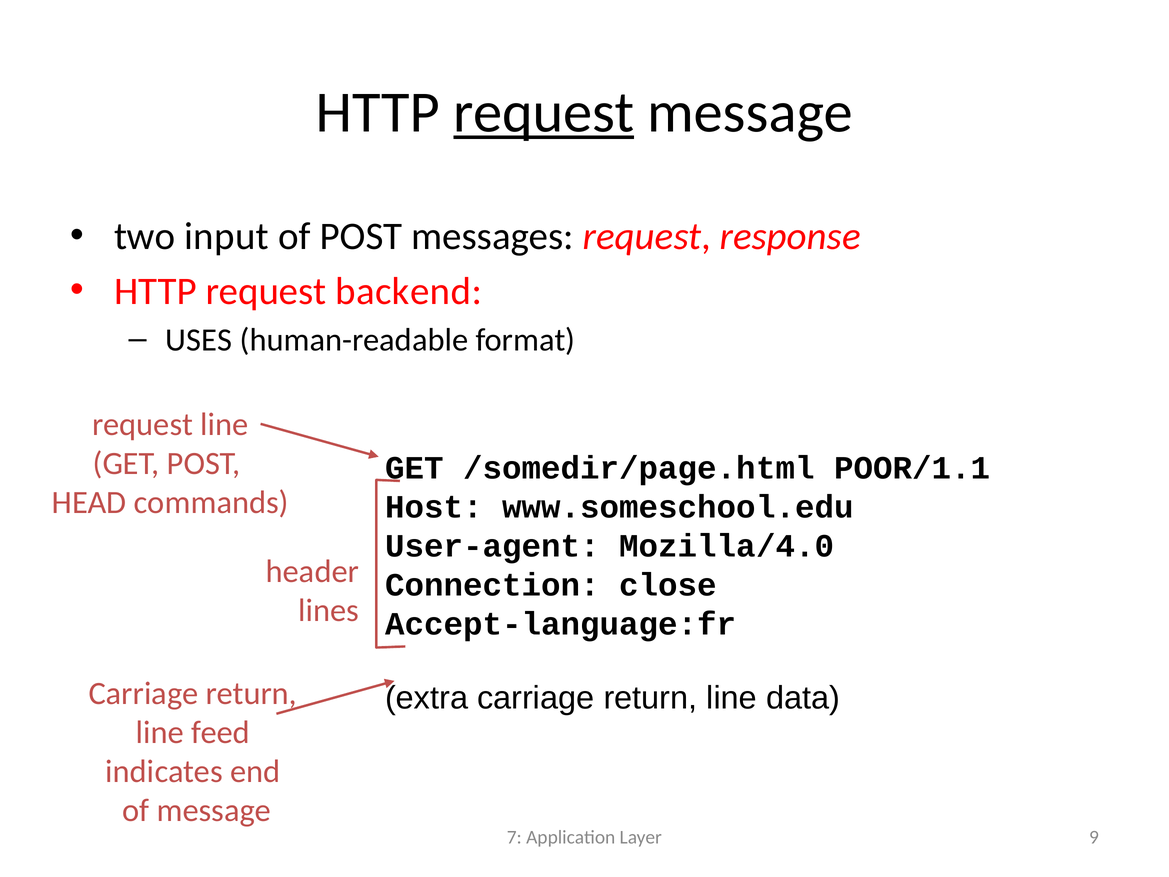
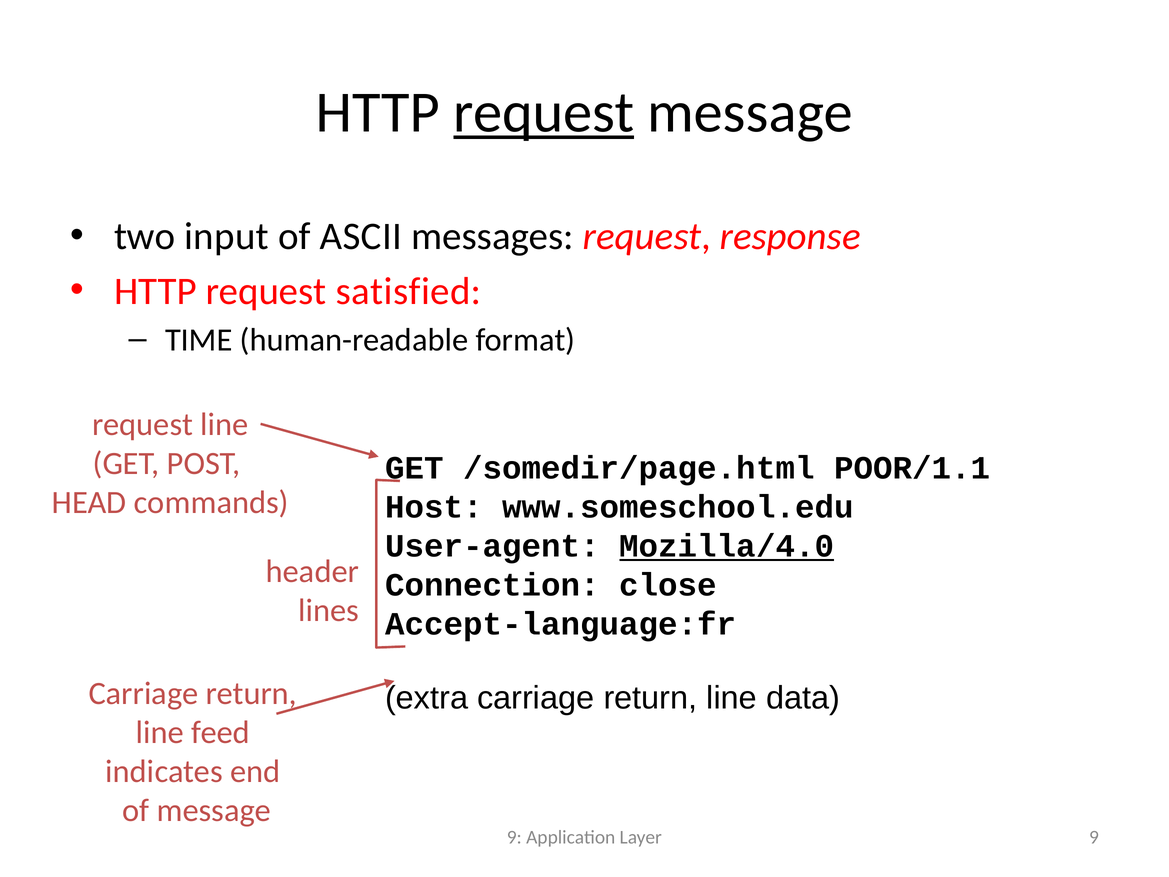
of POST: POST -> ASCII (361, 237)
backend: backend -> satisfied (409, 291)
USES: USES -> TIME (199, 340)
Mozilla/4.0 underline: none -> present (727, 546)
7: 7 -> 9 (514, 837)
